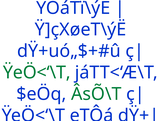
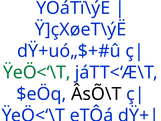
ÂsÕ\T colour: green -> black (96, 94)
